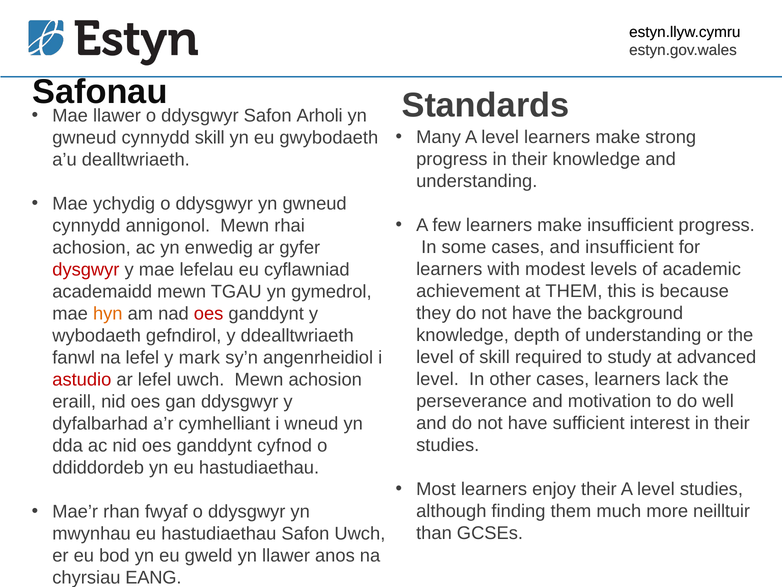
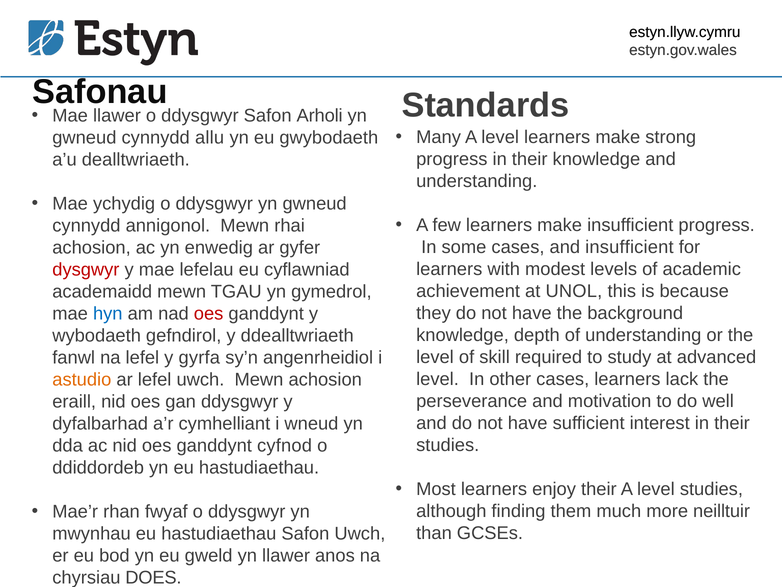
cynnydd skill: skill -> allu (210, 137)
at THEM: THEM -> UNOL (574, 291)
hyn colour: orange -> blue (108, 313)
mark: mark -> gyrfa (199, 357)
astudio colour: red -> orange (82, 379)
EANG: EANG -> DOES (153, 577)
